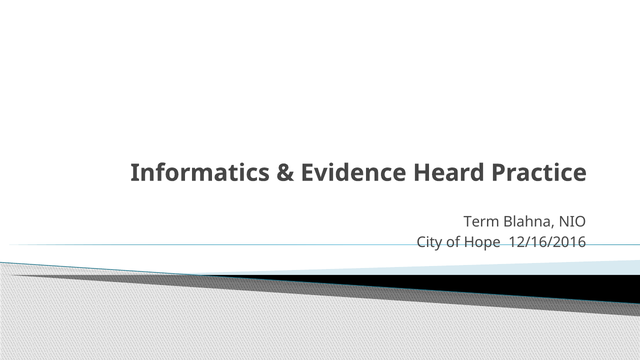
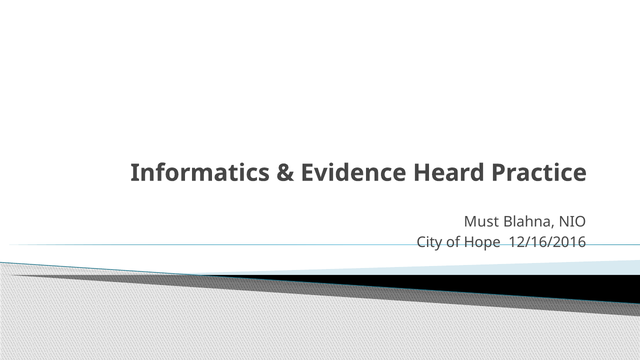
Term: Term -> Must (481, 222)
